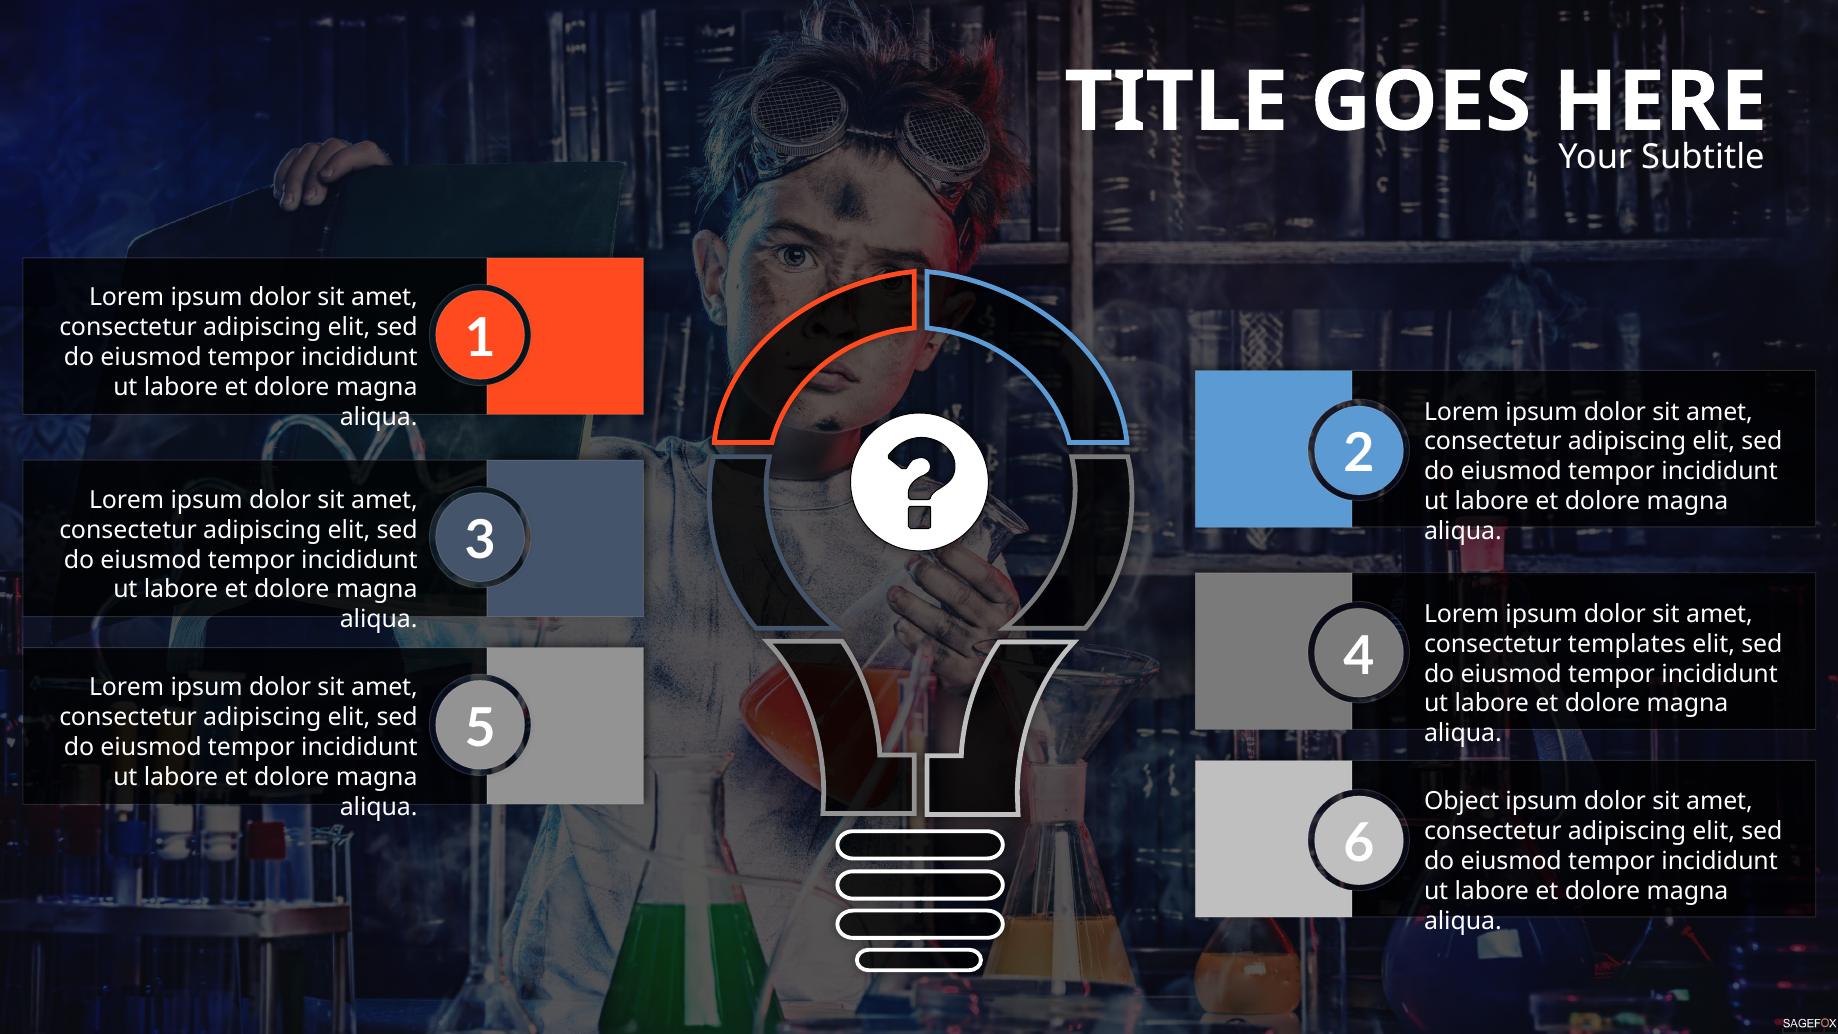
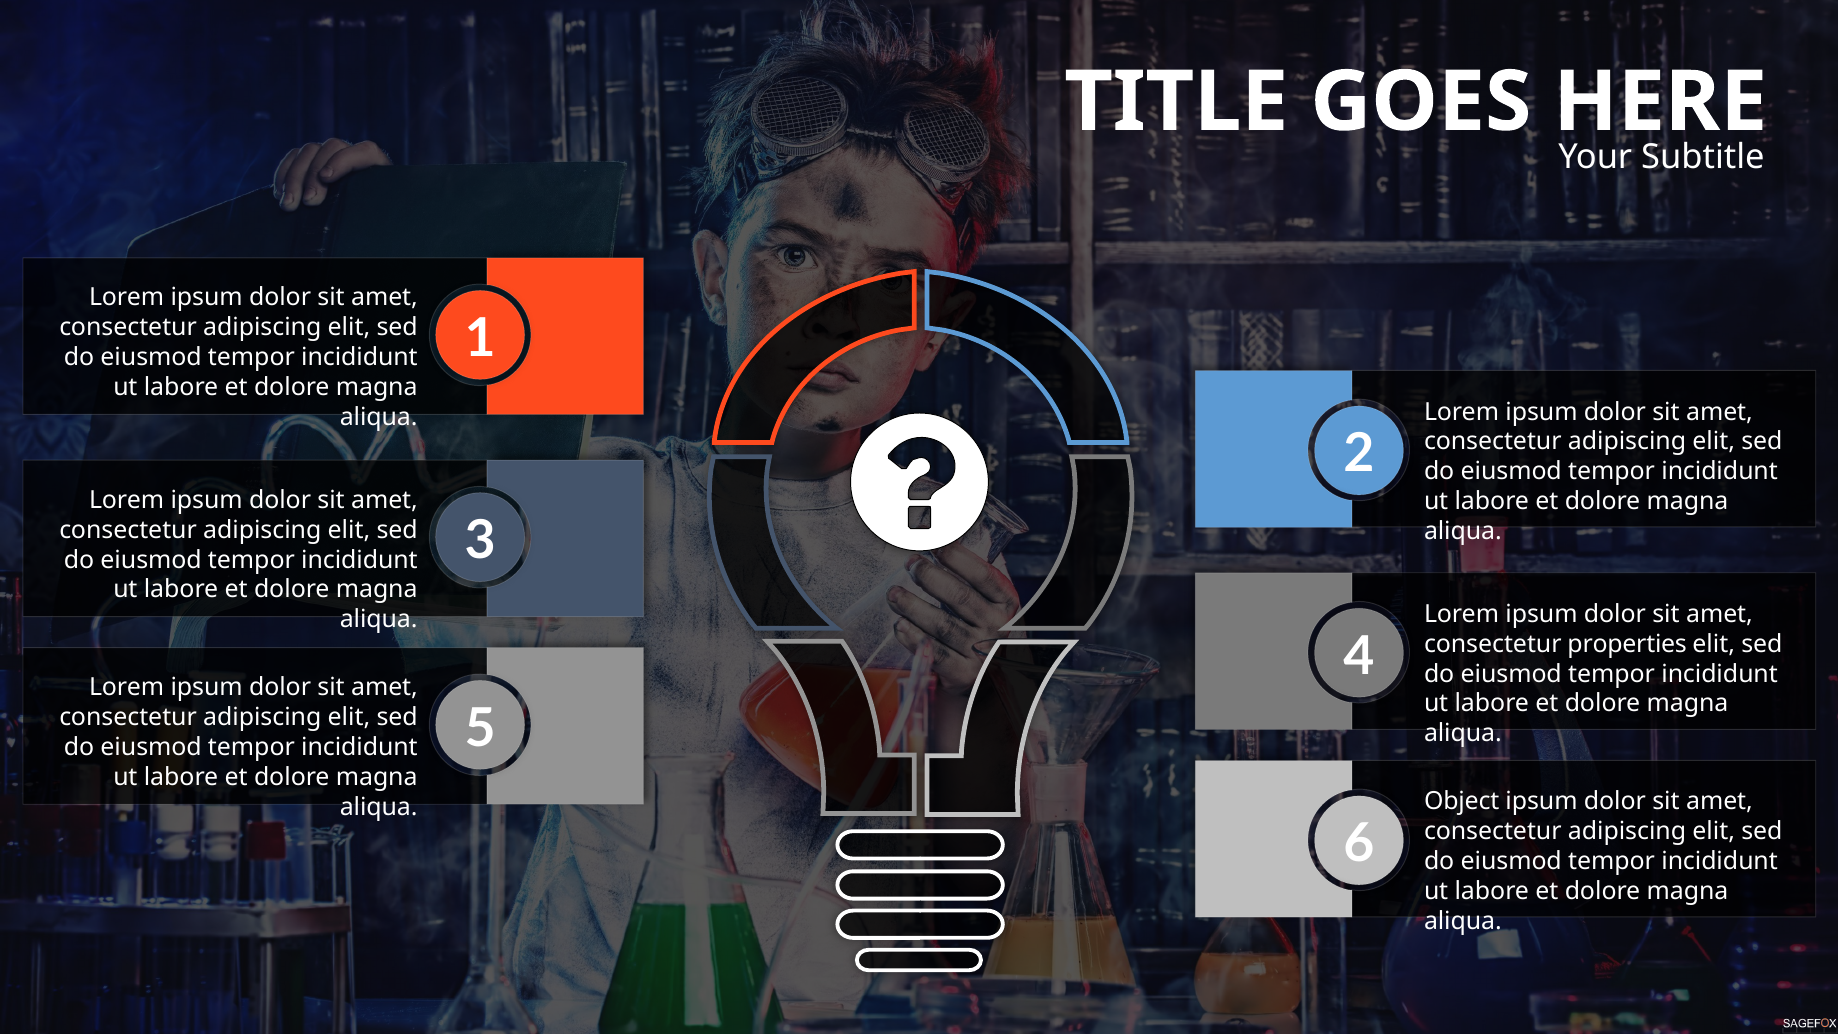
templates: templates -> properties (1627, 644)
